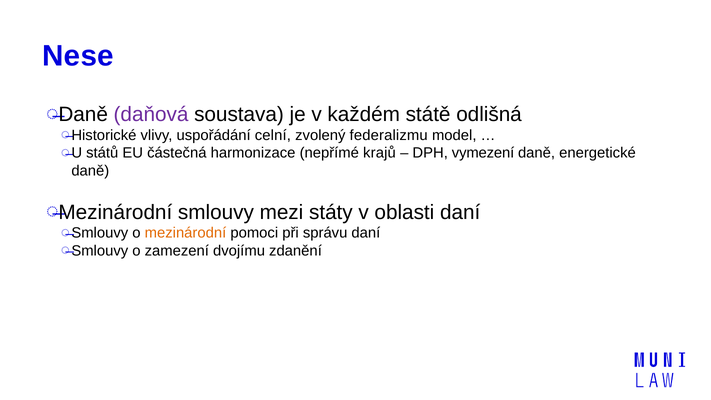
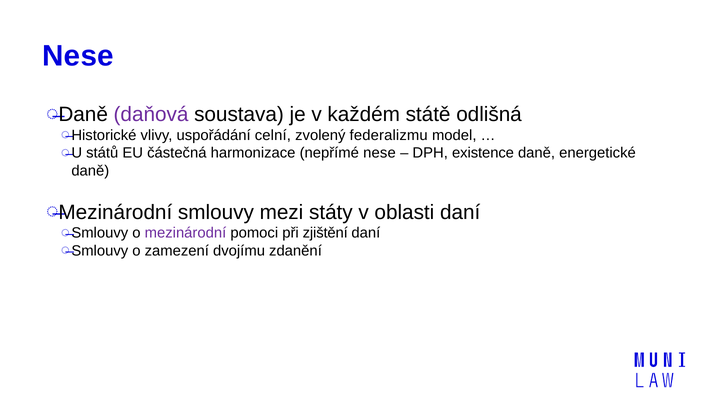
nepřímé krajů: krajů -> nese (379, 153)
vymezení: vymezení -> existence (483, 153)
mezinárodní colour: orange -> purple (185, 233)
správu: správu -> zjištění (325, 233)
